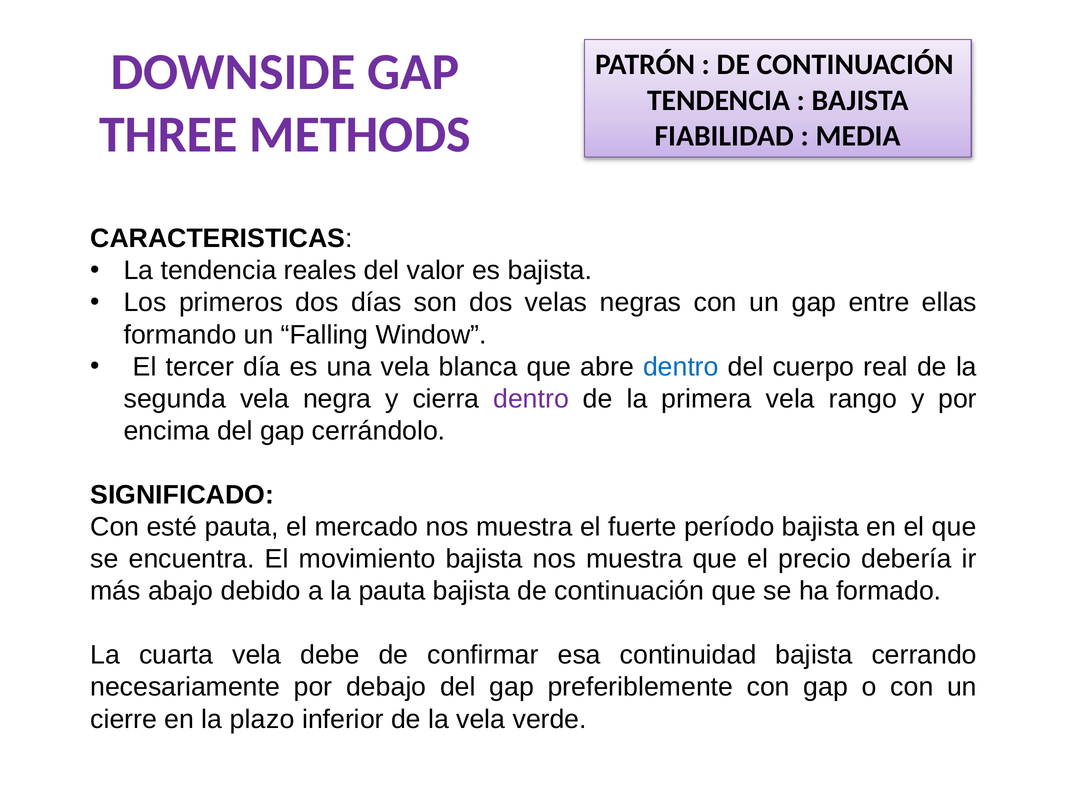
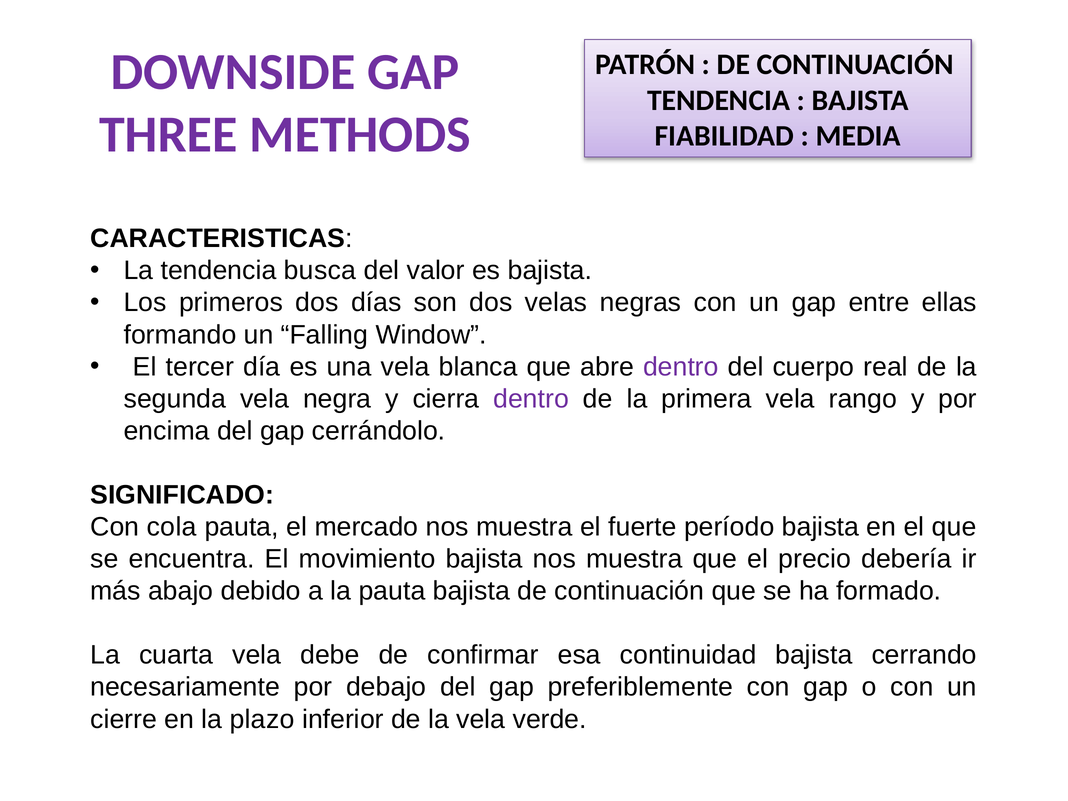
reales: reales -> busca (320, 271)
dentro colour: blue -> purple (681, 367)
esté: esté -> cola (172, 527)
